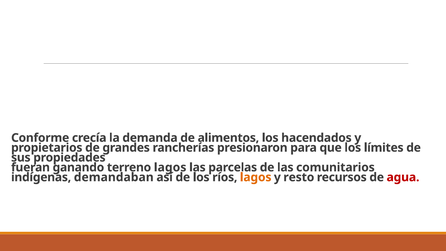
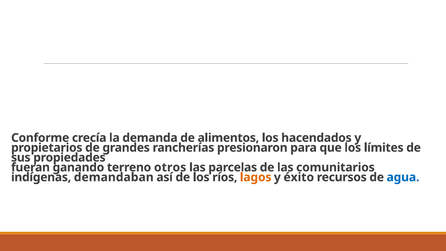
terreno lagos: lagos -> otros (170, 167)
resto: resto -> éxito (299, 177)
agua colour: red -> blue (403, 177)
